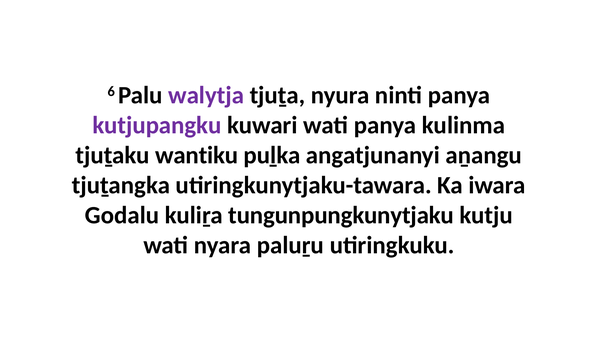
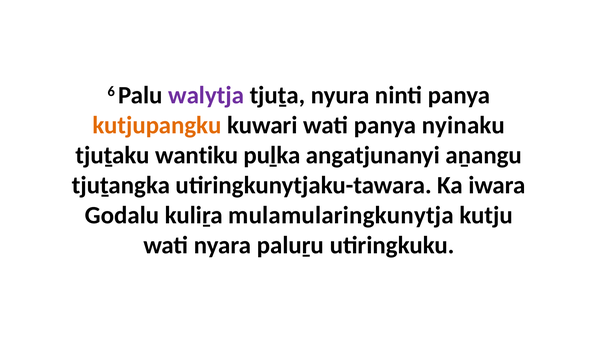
kutjupangku colour: purple -> orange (157, 125)
kulinma: kulinma -> nyinaku (463, 125)
tungunpungkunytjaku: tungunpungkunytjaku -> mulamularingkunytja (341, 215)
